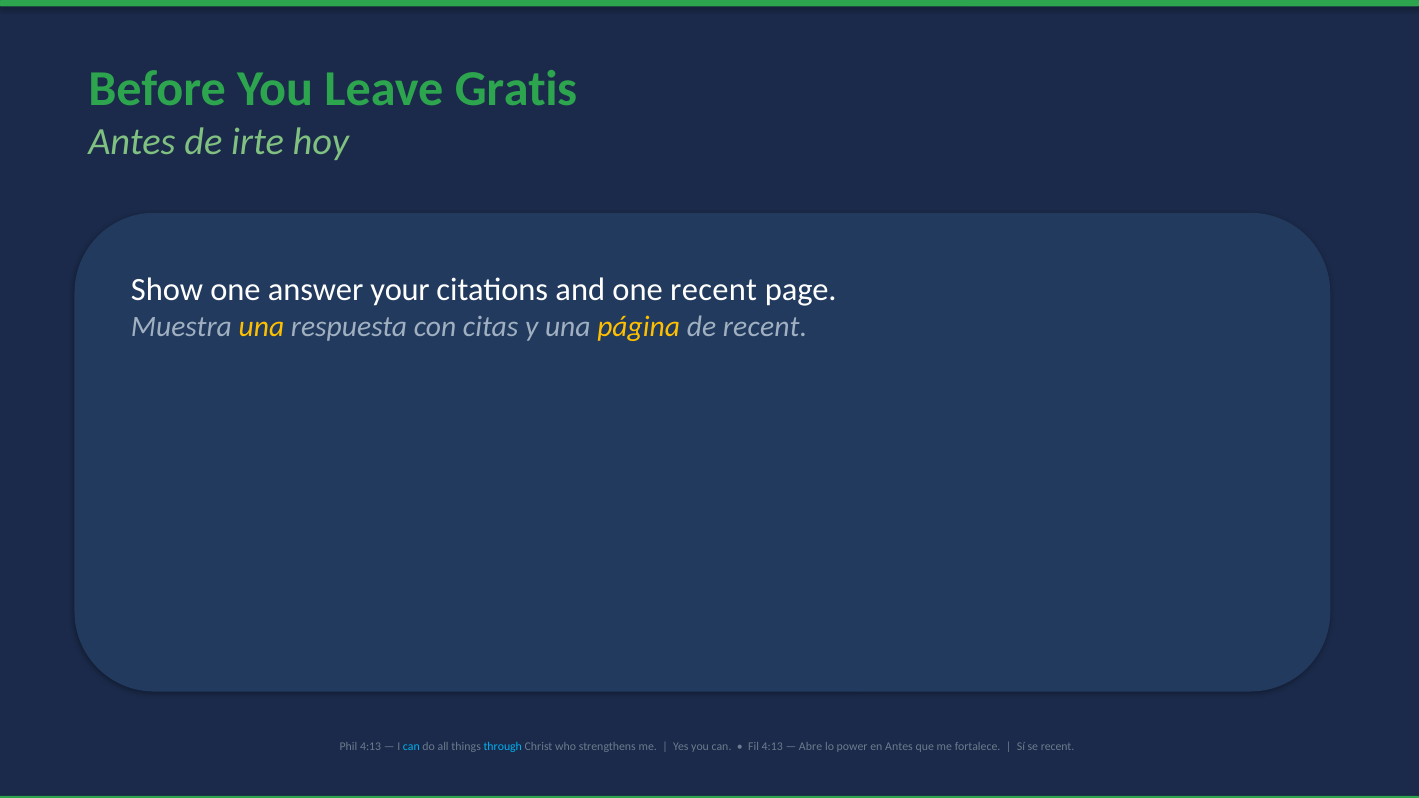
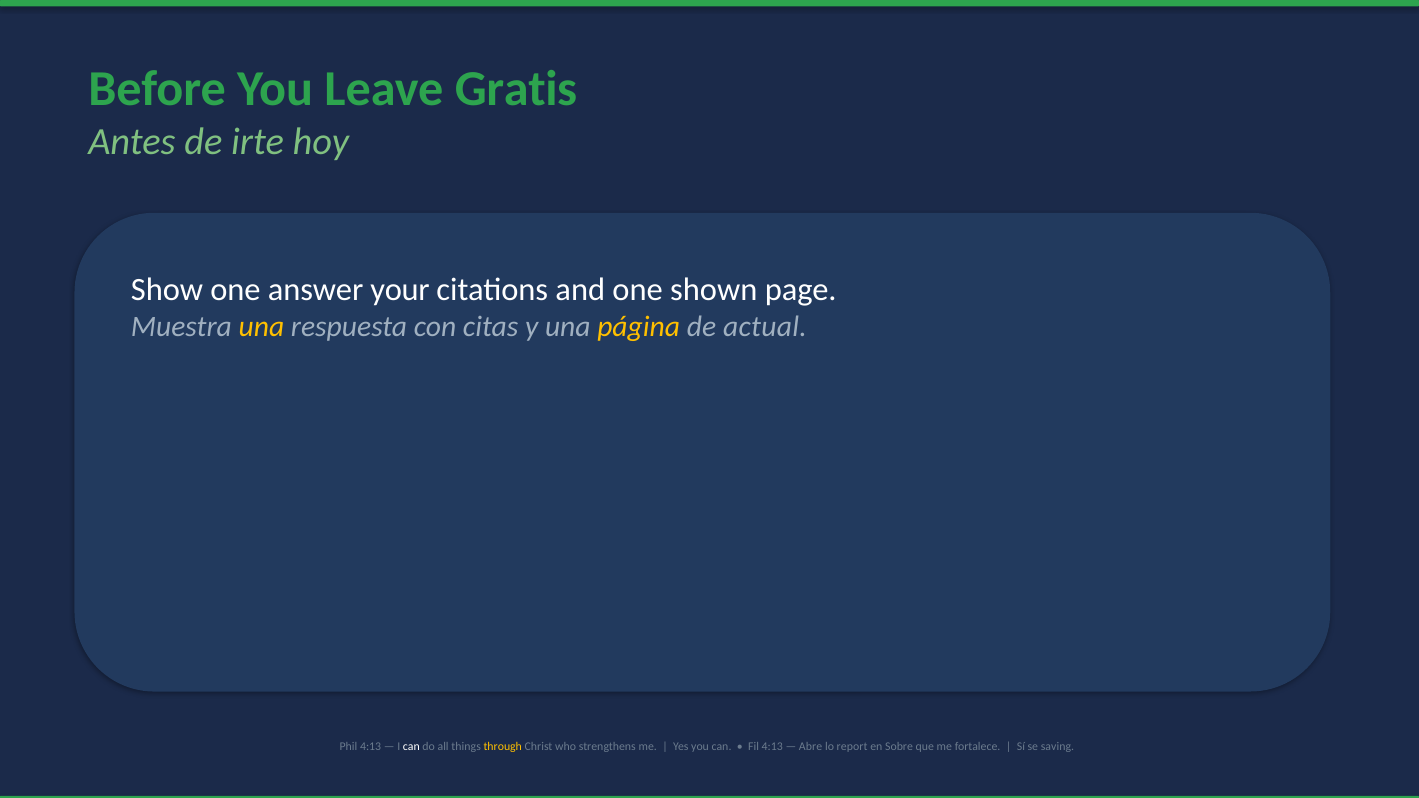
one recent: recent -> shown (714, 290)
de recent: recent -> actual (765, 327)
can colour: light blue -> white (411, 746)
through colour: light blue -> yellow (503, 746)
power: power -> report (852, 746)
en Antes: Antes -> Sobre (899, 746)
se recent: recent -> saving (1058, 746)
